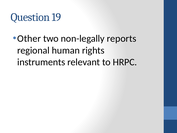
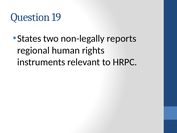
Other: Other -> States (29, 38)
